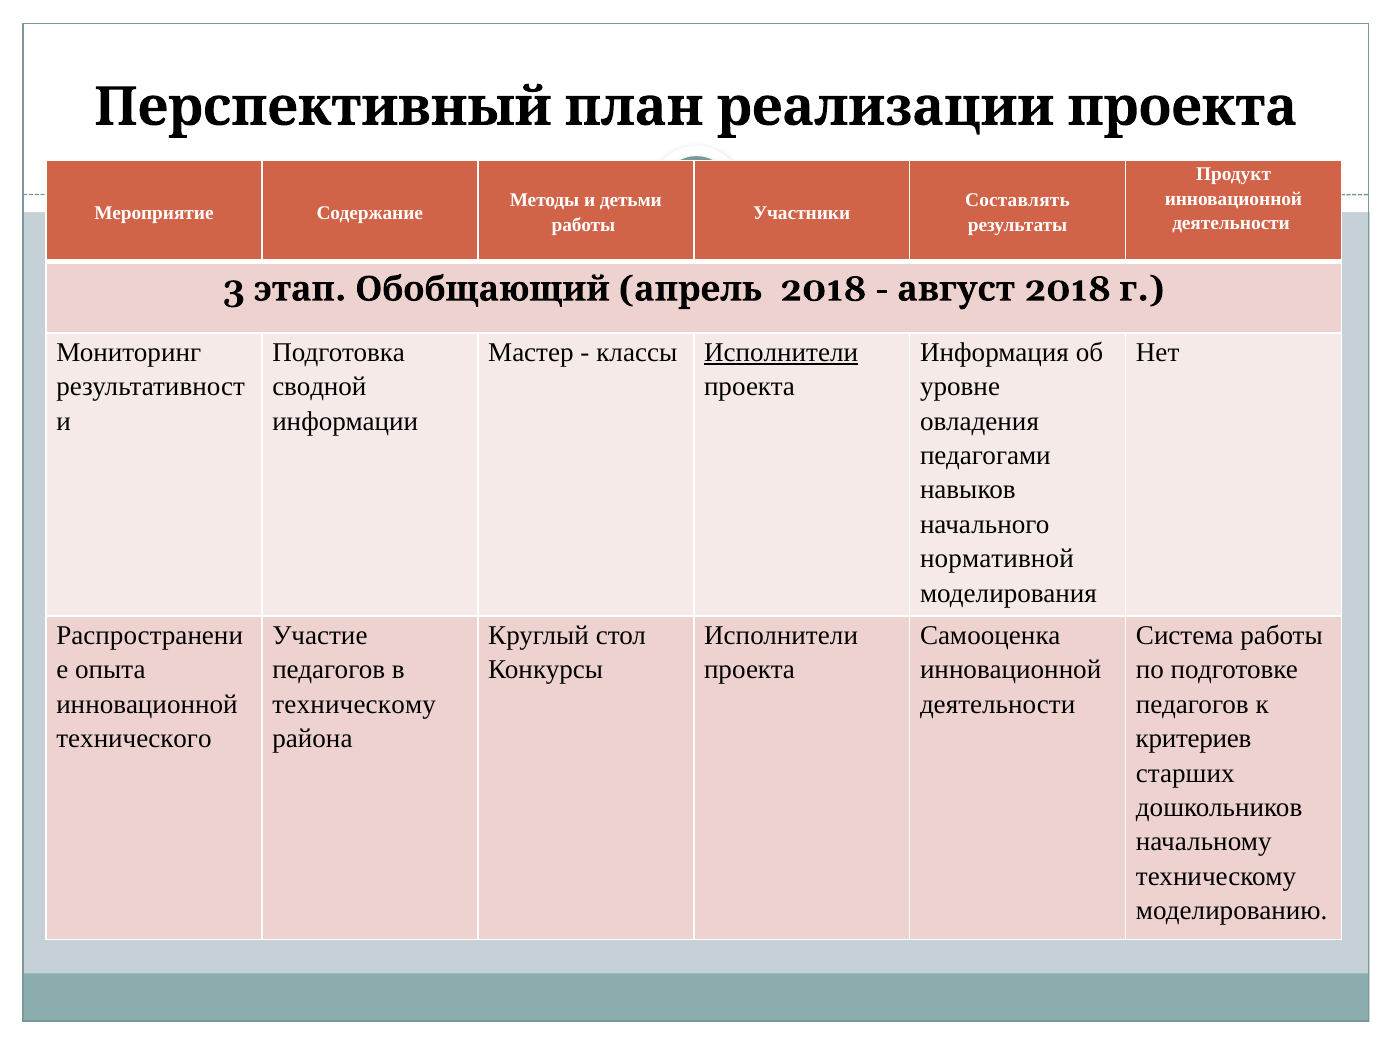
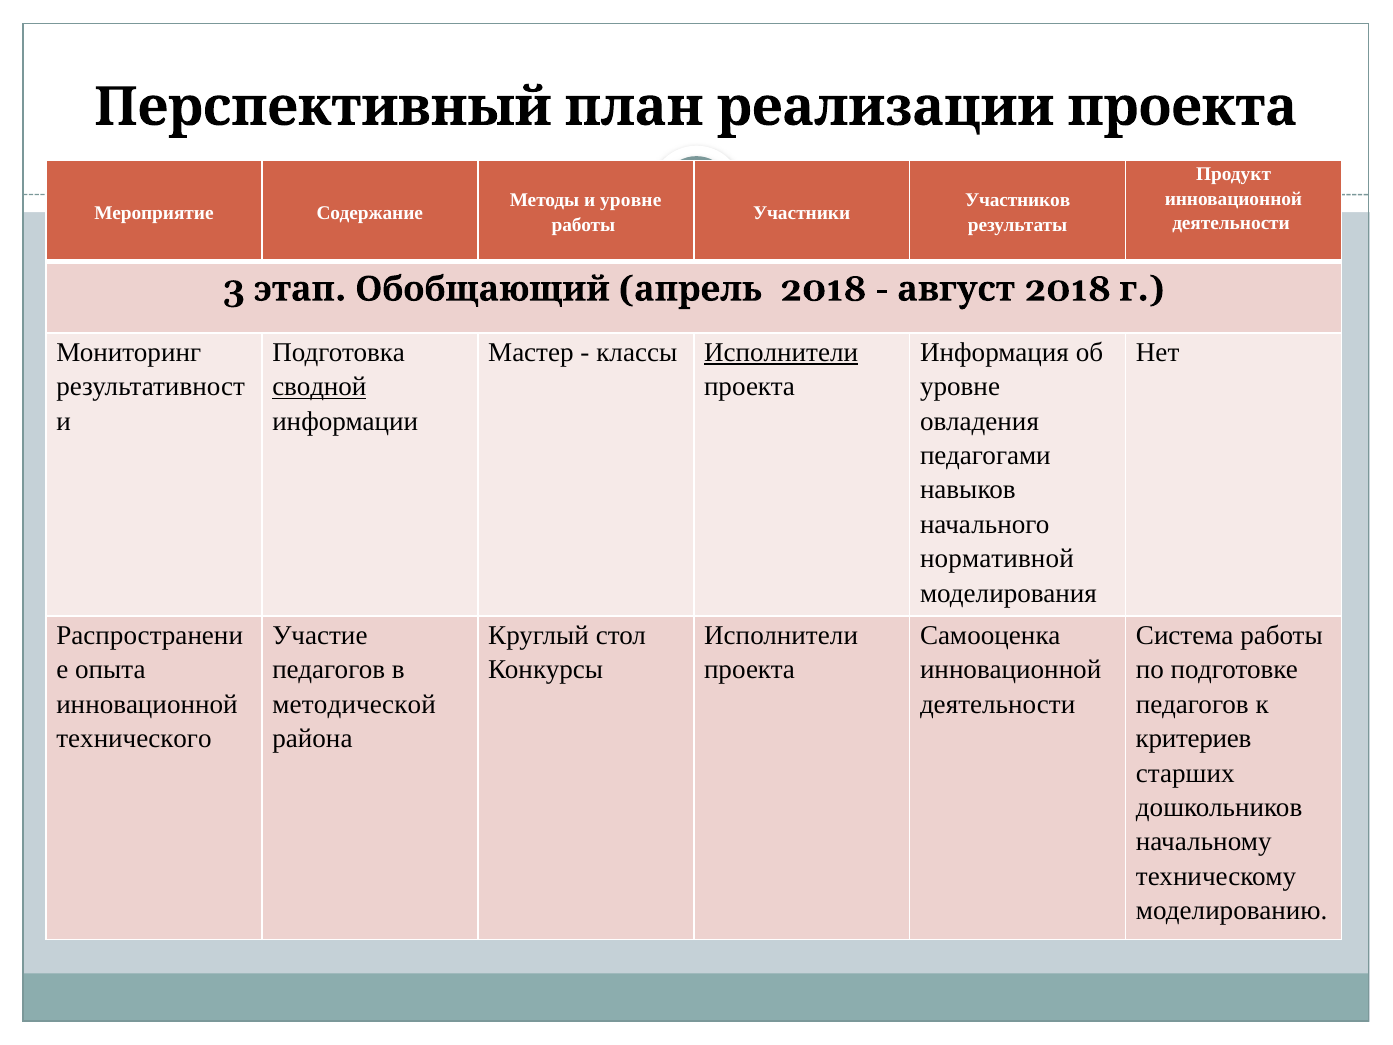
и детьми: детьми -> уровне (631, 200)
Составлять: Составлять -> Участников (1018, 200)
сводной underline: none -> present (319, 387)
техническому: техническому -> методической (354, 704)
